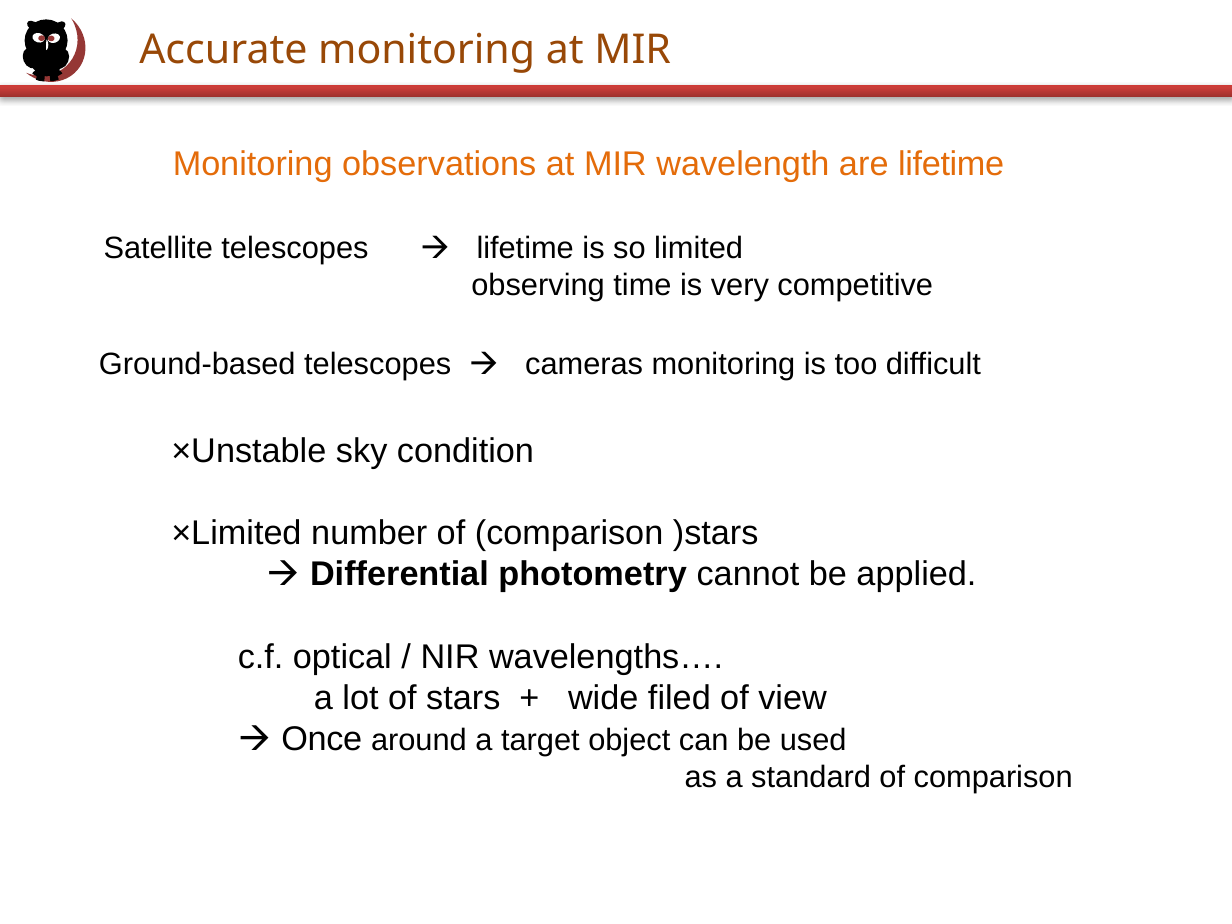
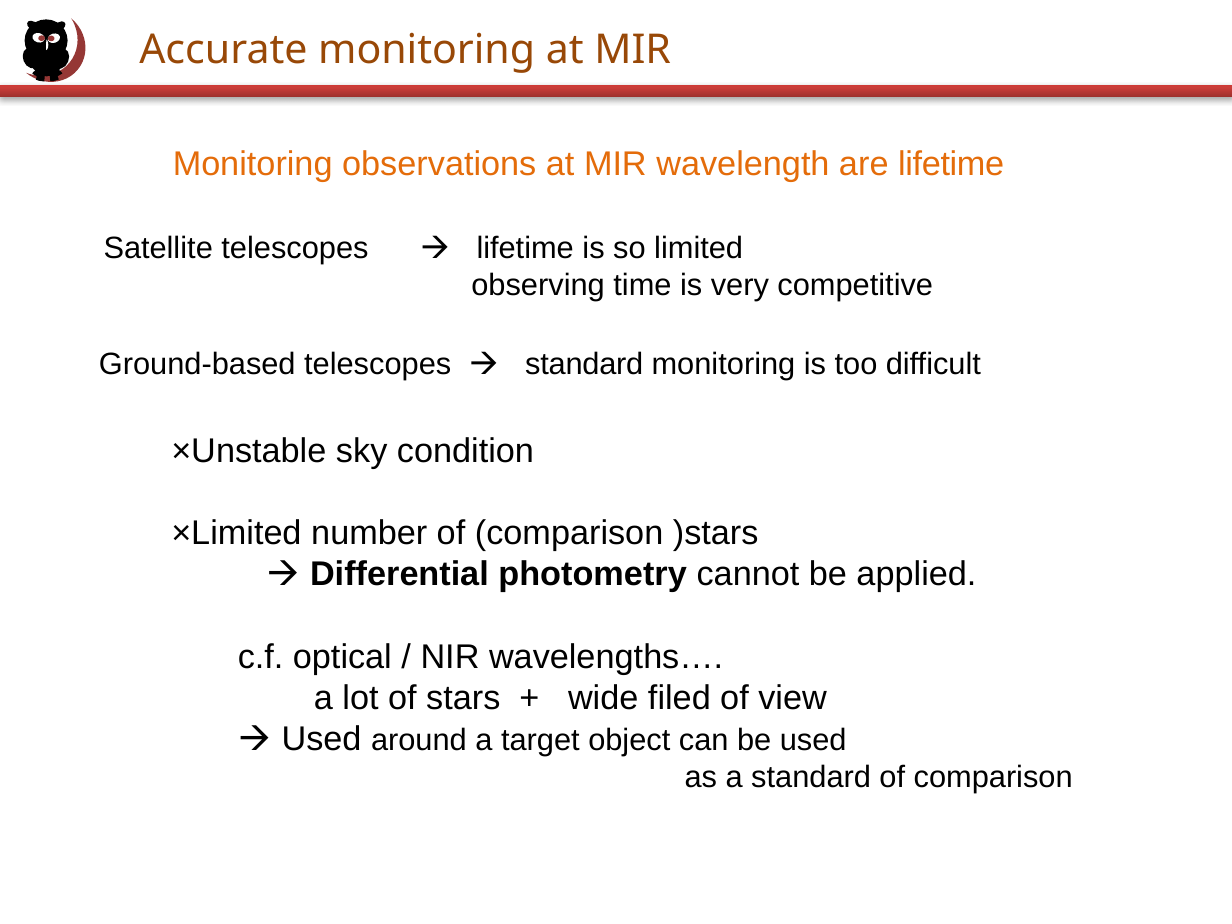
cameras: cameras -> standard (584, 364)
Once: Once -> Used (322, 739)
